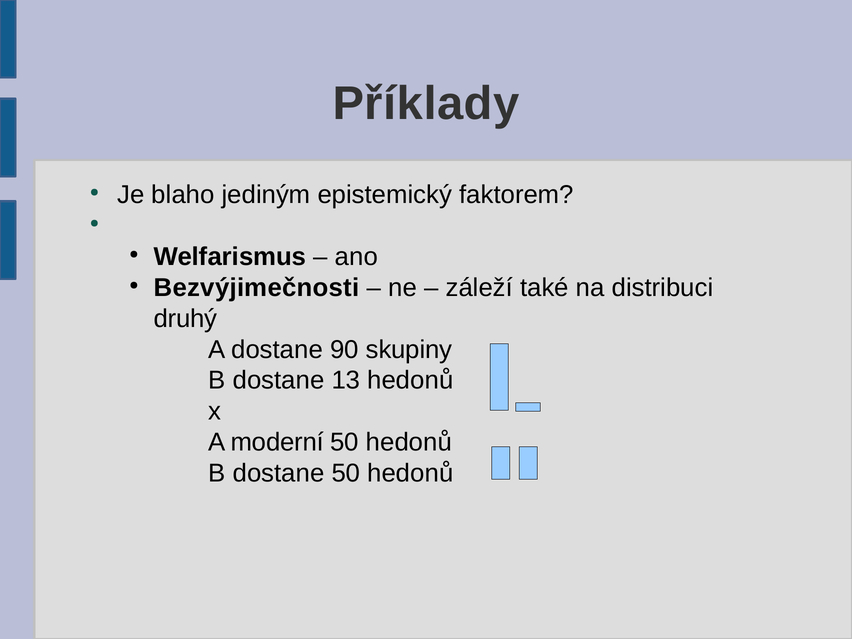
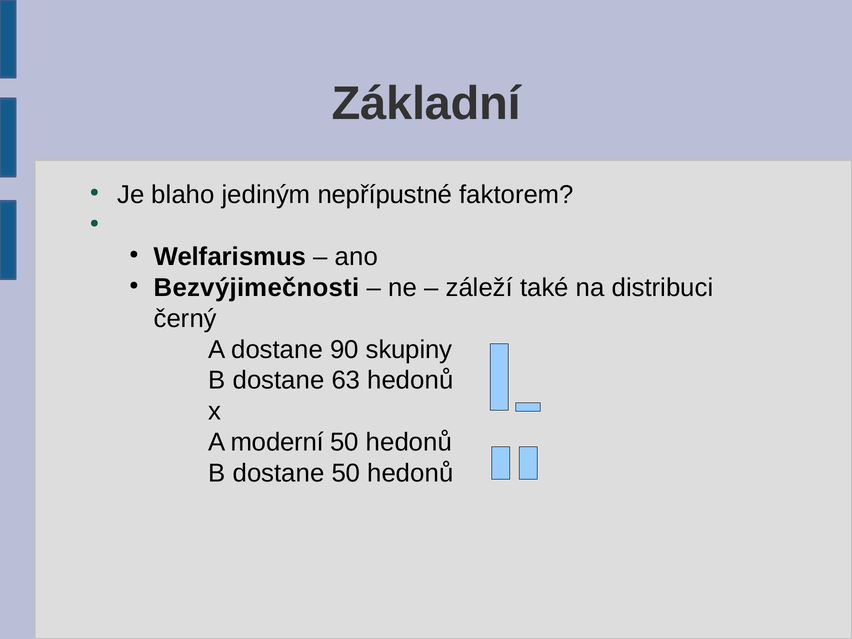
Příklady: Příklady -> Základní (426, 104)
epistemický: epistemický -> nepřípustné (385, 195)
druhý: druhý -> černý (185, 319)
13: 13 -> 63 (346, 380)
